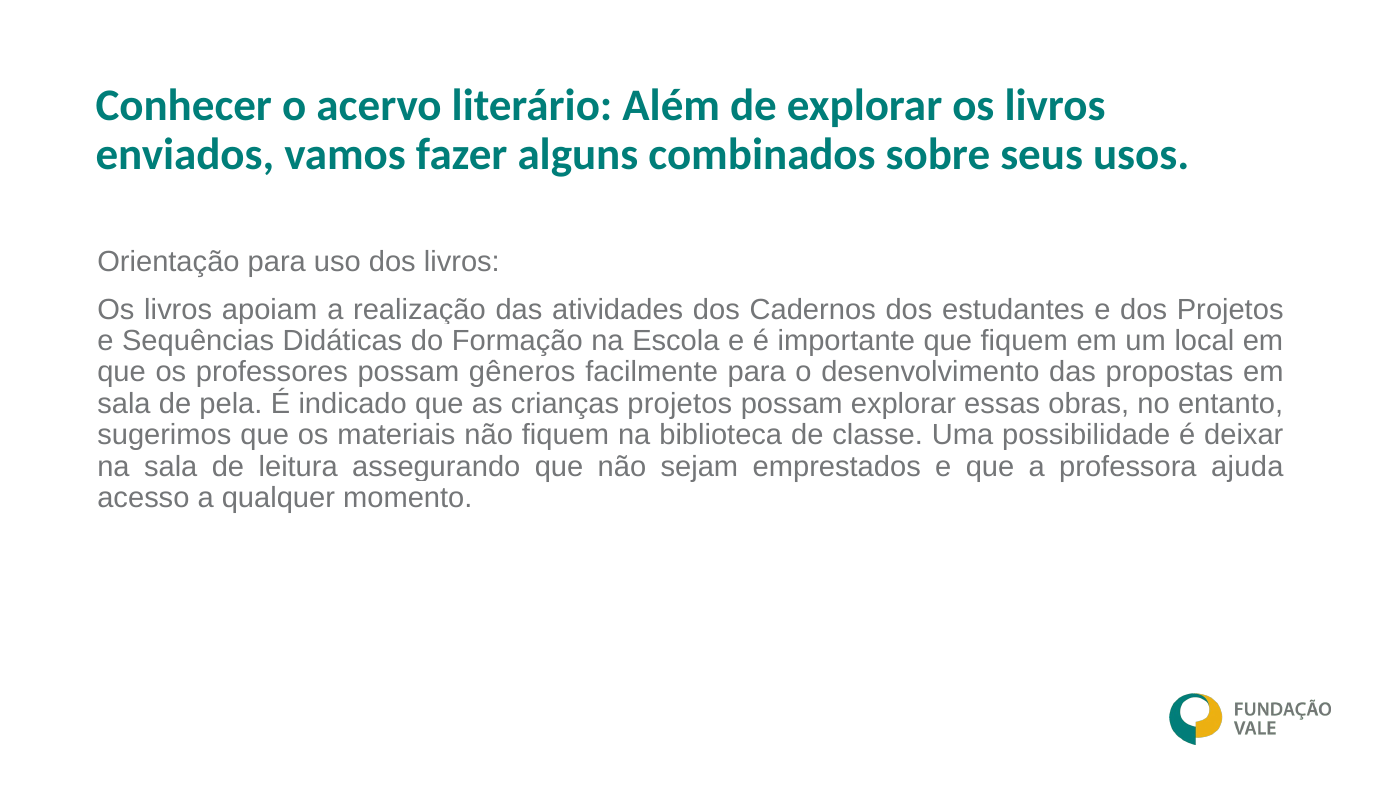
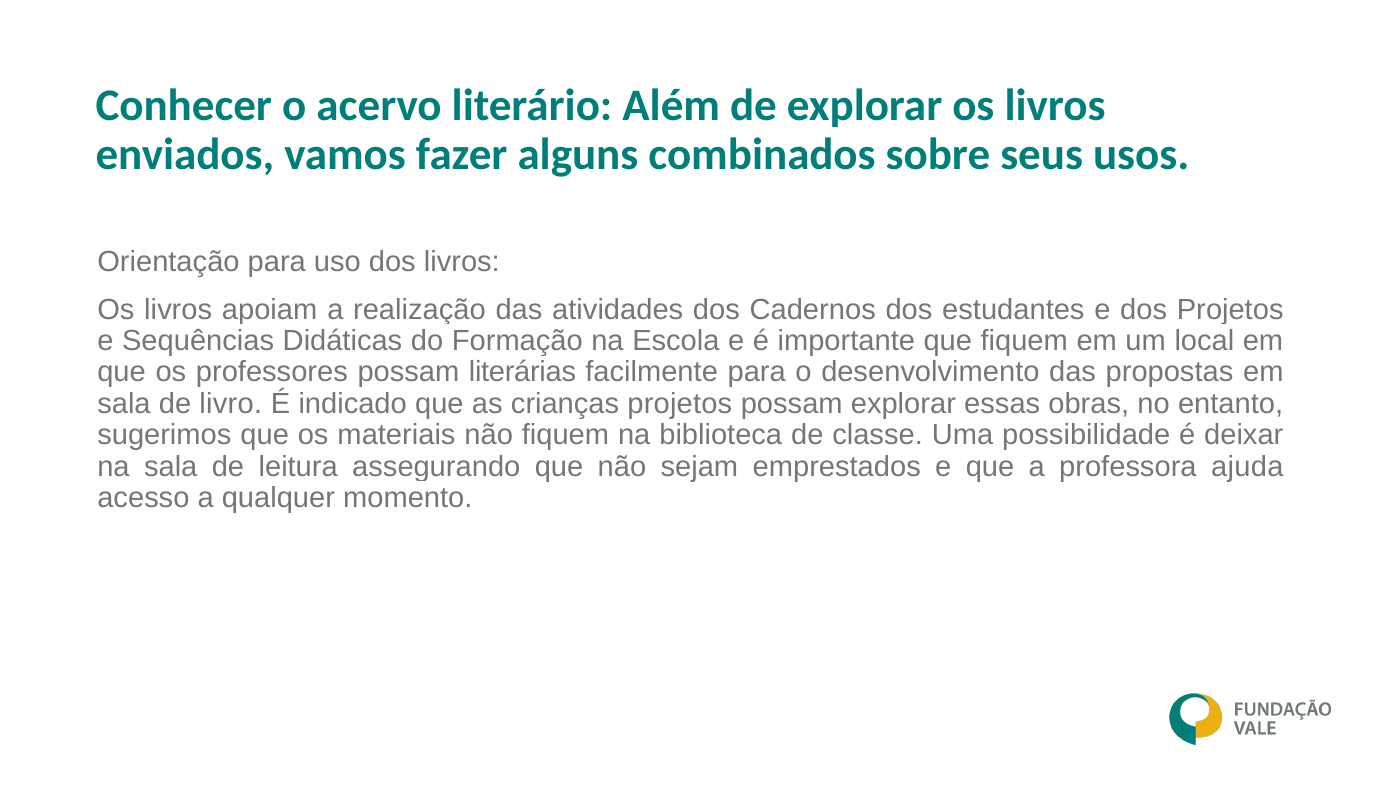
gêneros: gêneros -> literárias (522, 372)
pela: pela -> livro (231, 404)
